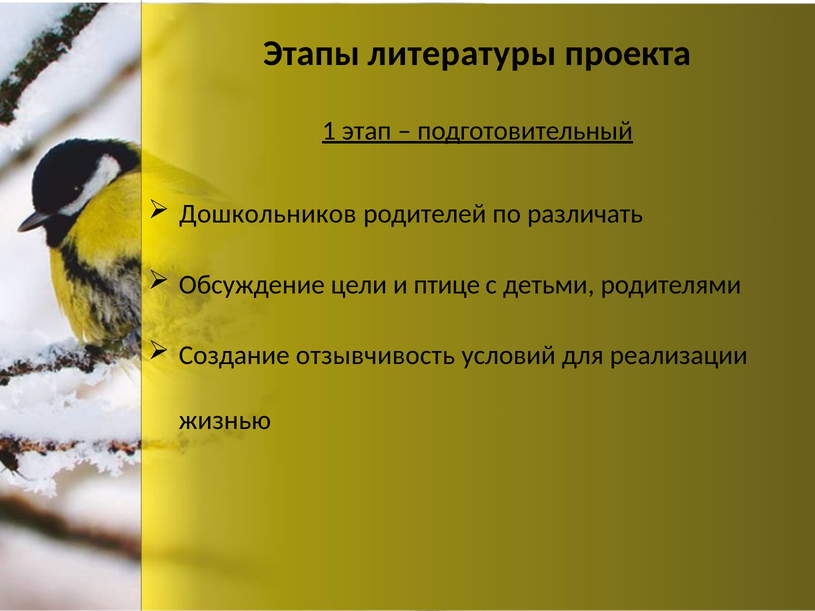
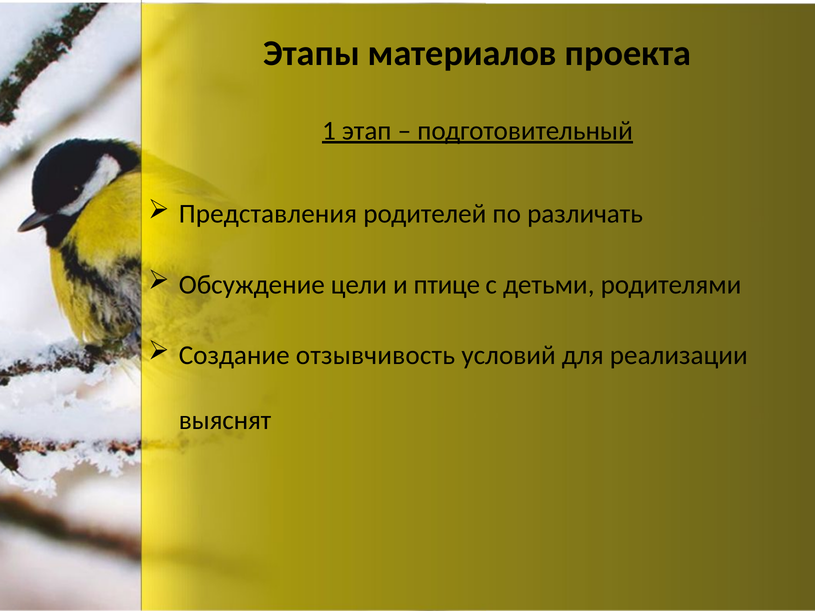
литературы: литературы -> материалов (462, 53)
Дошкольников: Дошкольников -> Представления (268, 214)
жизнью: жизнью -> выяснят (225, 421)
